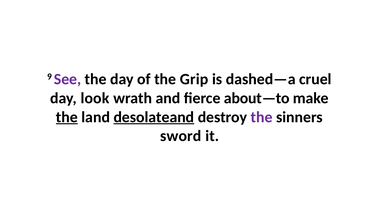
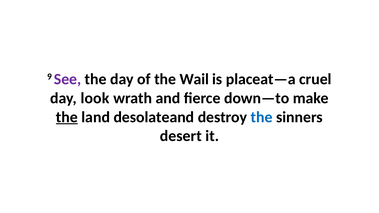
Grip: Grip -> Wail (194, 79)
dashed—a: dashed—a -> placeat—a (261, 79)
about—to: about—to -> down—to (257, 98)
desolateand underline: present -> none (154, 117)
the colour: purple -> blue (262, 117)
sword: sword -> desert (181, 136)
